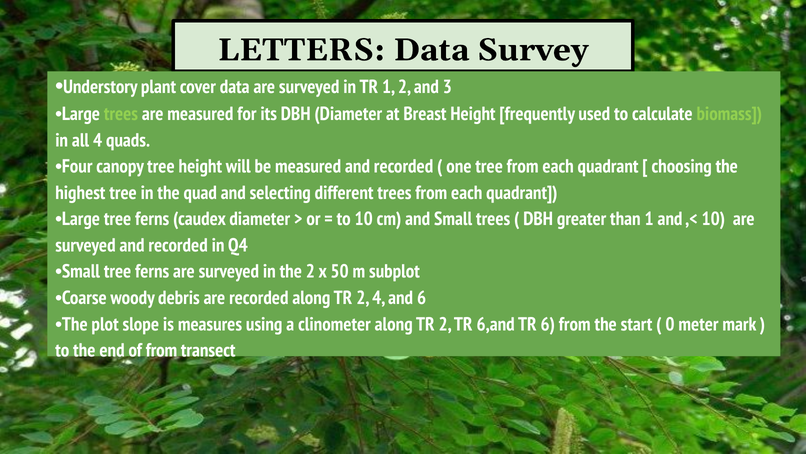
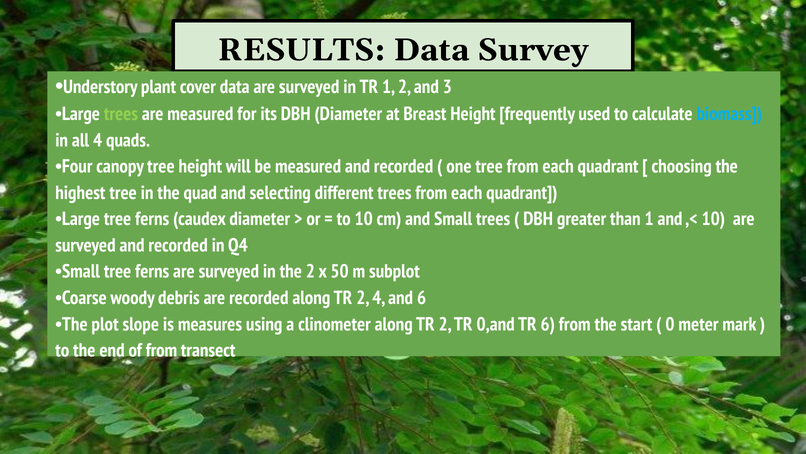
LETTERS: LETTERS -> RESULTS (302, 50)
biomass colour: light green -> light blue (729, 114)
6,and: 6,and -> 0,and (496, 324)
